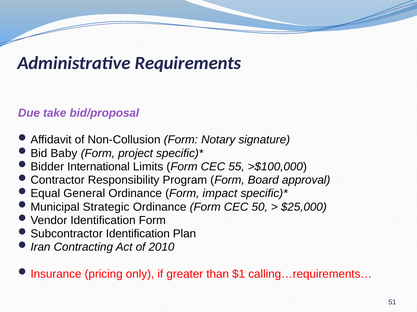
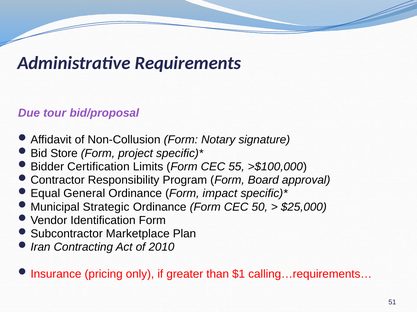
take: take -> tour (55, 113)
Baby: Baby -> Store (64, 154)
International: International -> Certification (98, 167)
Identification: Identification -> Marketplace (138, 234)
